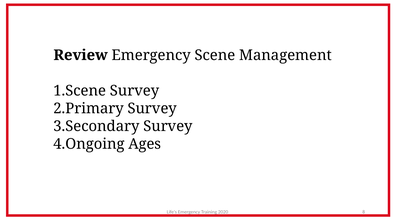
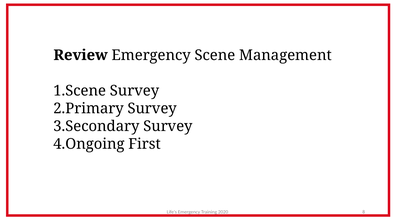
Ages: Ages -> First (145, 144)
